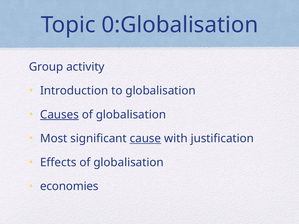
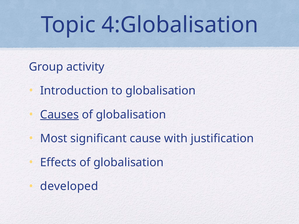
0:Globalisation: 0:Globalisation -> 4:Globalisation (180, 25)
cause underline: present -> none (145, 139)
economies: economies -> developed (69, 187)
